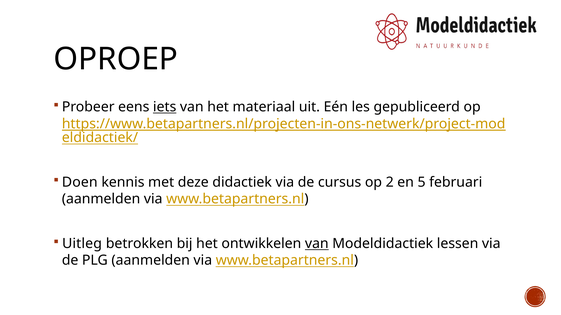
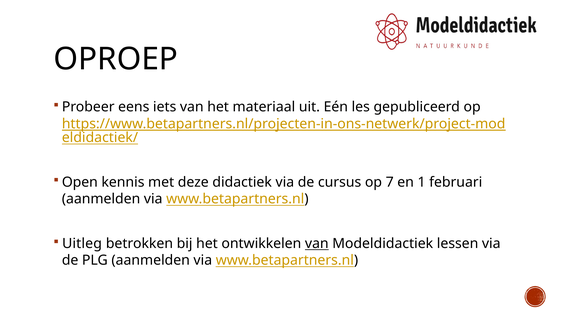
iets underline: present -> none (165, 107)
Doen: Doen -> Open (80, 183)
2: 2 -> 7 (390, 183)
5: 5 -> 1 (422, 183)
